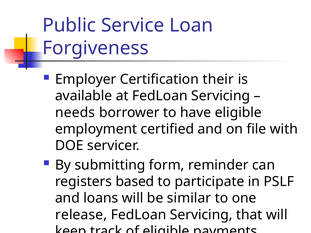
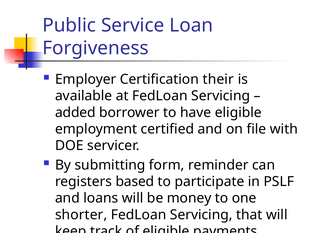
needs: needs -> added (75, 113)
similar: similar -> money (189, 198)
release: release -> shorter (81, 215)
